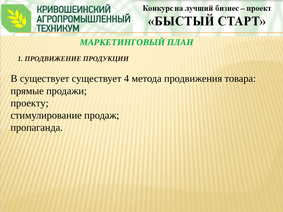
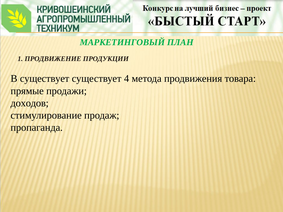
проекту: проекту -> доходов (30, 103)
